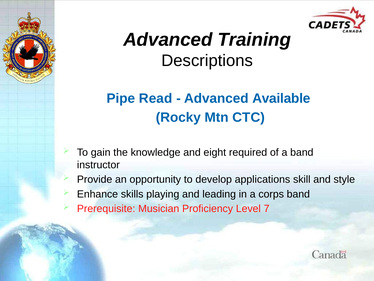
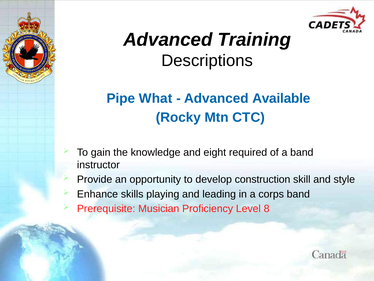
Read: Read -> What (156, 98)
applications: applications -> construction (263, 179)
7: 7 -> 8 (267, 208)
